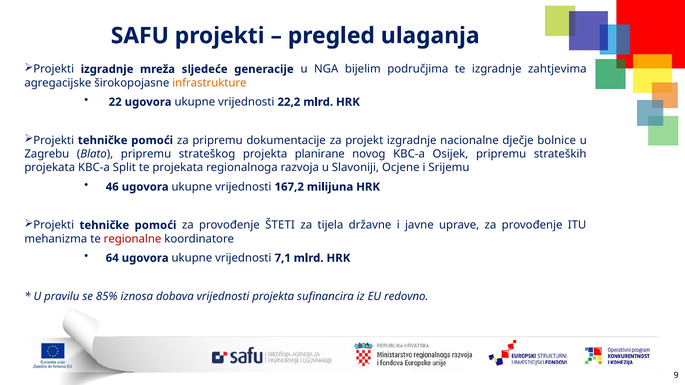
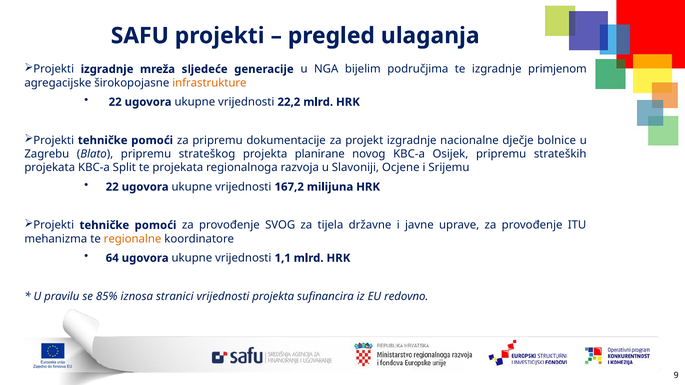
zahtjevima: zahtjevima -> primjenom (557, 69)
46: 46 -> 22 (112, 187)
ŠTETI: ŠTETI -> SVOG (280, 225)
regionalne colour: red -> orange (133, 239)
7,1: 7,1 -> 1,1 (283, 258)
dobava: dobava -> stranici (175, 297)
